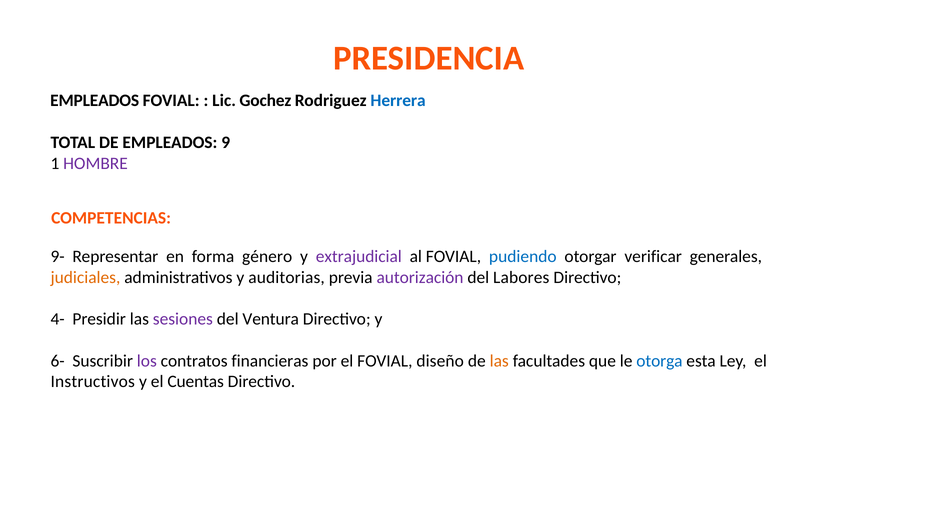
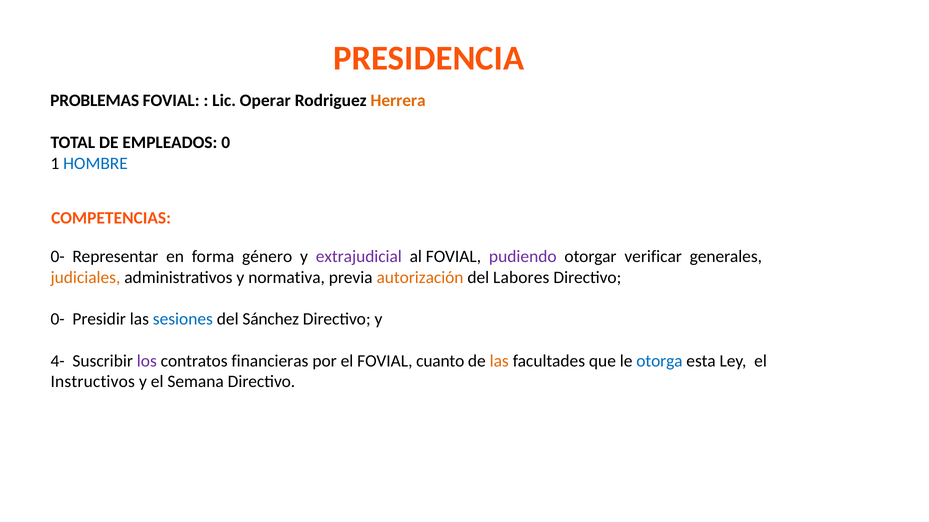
EMPLEADOS: EMPLEADOS -> PROBLEMAS (95, 101)
Gochez: Gochez -> Operar (265, 101)
Herrera colour: blue -> orange (398, 101)
9: 9 -> 0 (226, 143)
HOMBRE colour: purple -> blue (95, 164)
9-: 9- -> 0- (58, 257)
pudiendo colour: blue -> purple (523, 257)
auditorias: auditorias -> normativa (287, 278)
autorización colour: purple -> orange (420, 278)
4-: 4- -> 0- (58, 319)
sesiones colour: purple -> blue (183, 319)
Ventura: Ventura -> Sánchez (271, 319)
6-: 6- -> 4- (58, 361)
diseño: diseño -> cuanto (440, 361)
Cuentas: Cuentas -> Semana (196, 382)
